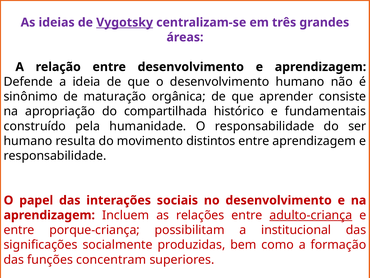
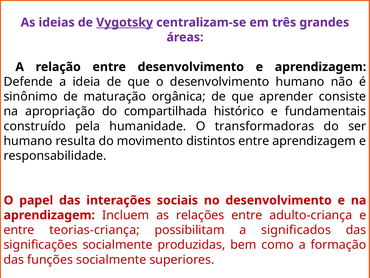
O responsabilidade: responsabilidade -> transformadoras (265, 126)
adulto-criança underline: present -> none (311, 215)
porque-criança: porque-criança -> teorias-criança (94, 230)
institucional: institucional -> significados (296, 230)
funções concentram: concentram -> socialmente (111, 259)
